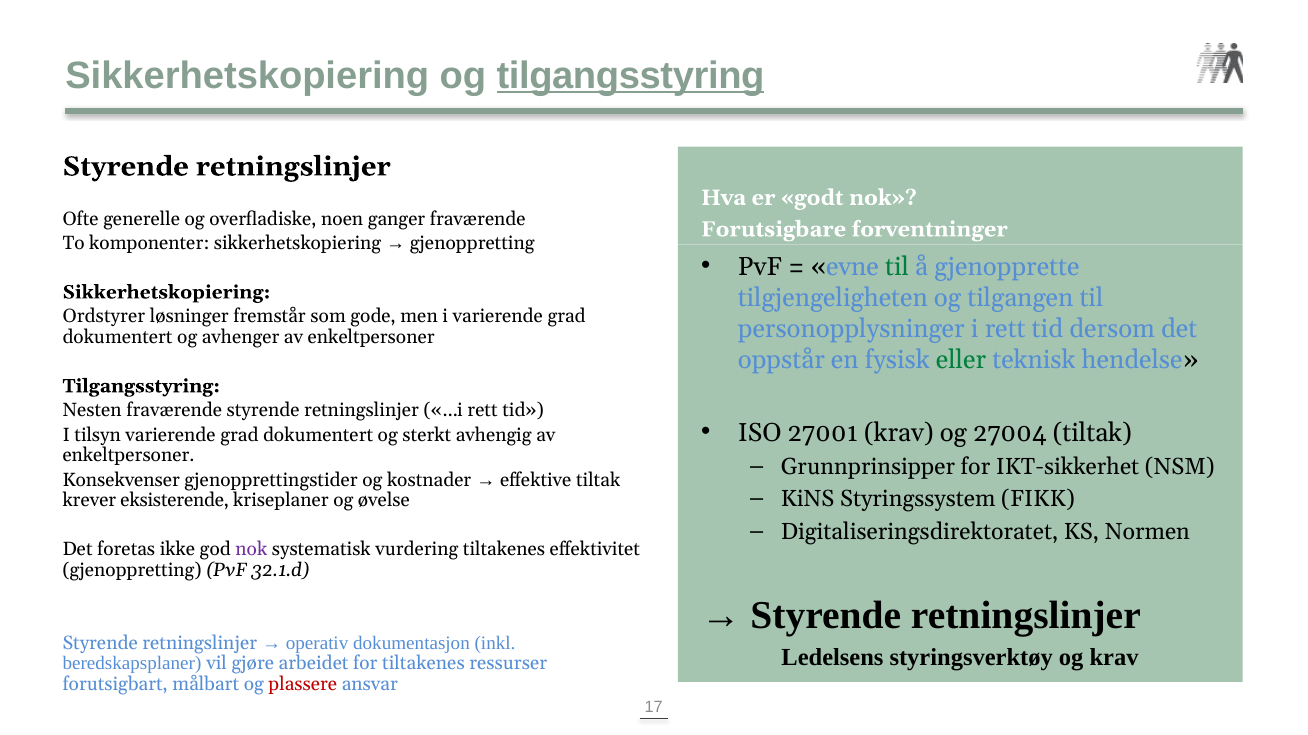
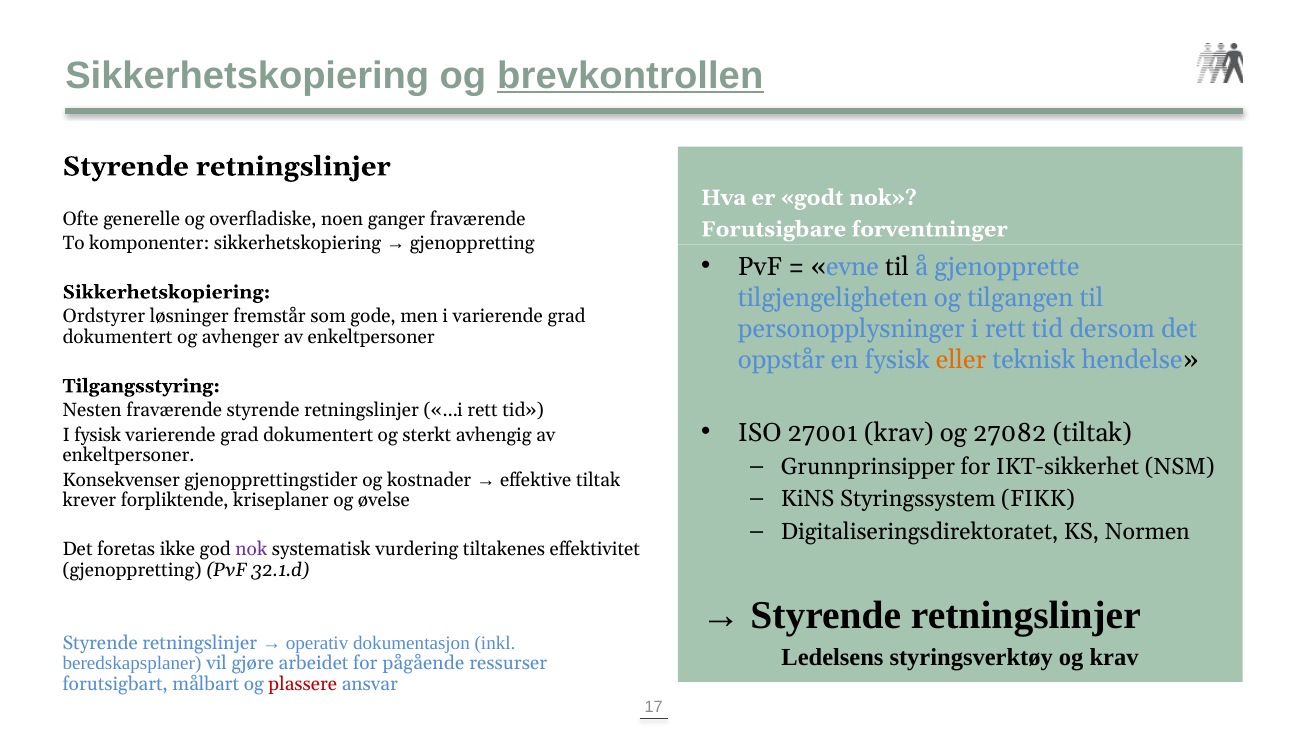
og tilgangsstyring: tilgangsstyring -> brevkontrollen (630, 76)
til colour: green -> black (897, 267)
eller colour: green -> orange (961, 360)
27004: 27004 -> 27082 (1010, 433)
I tilsyn: tilsyn -> fysisk (98, 435)
eksisterende: eksisterende -> forpliktende (175, 501)
for tiltakenes: tiltakenes -> pågående (423, 664)
